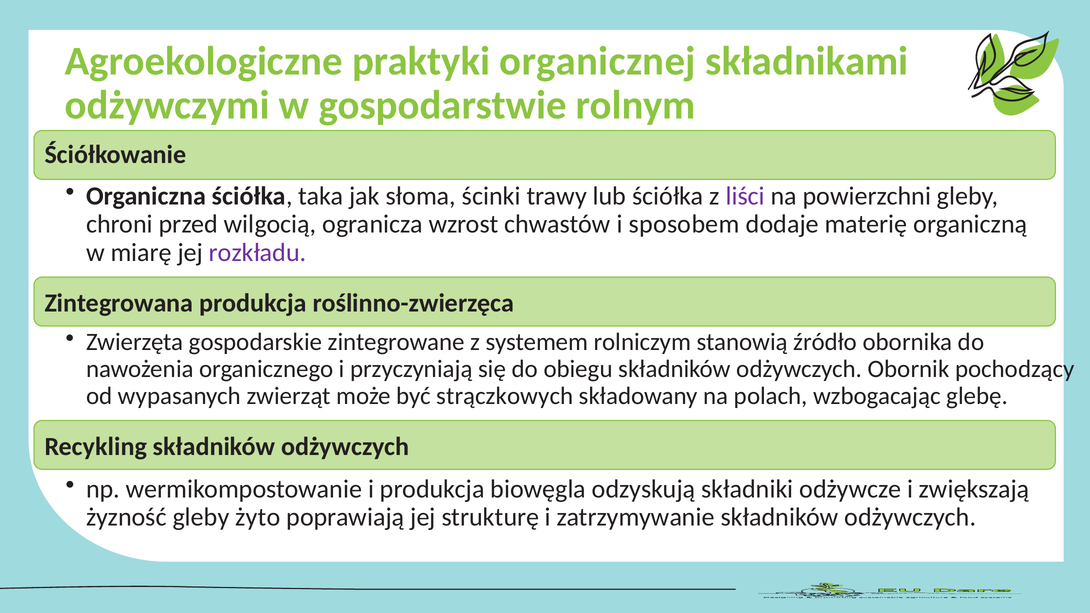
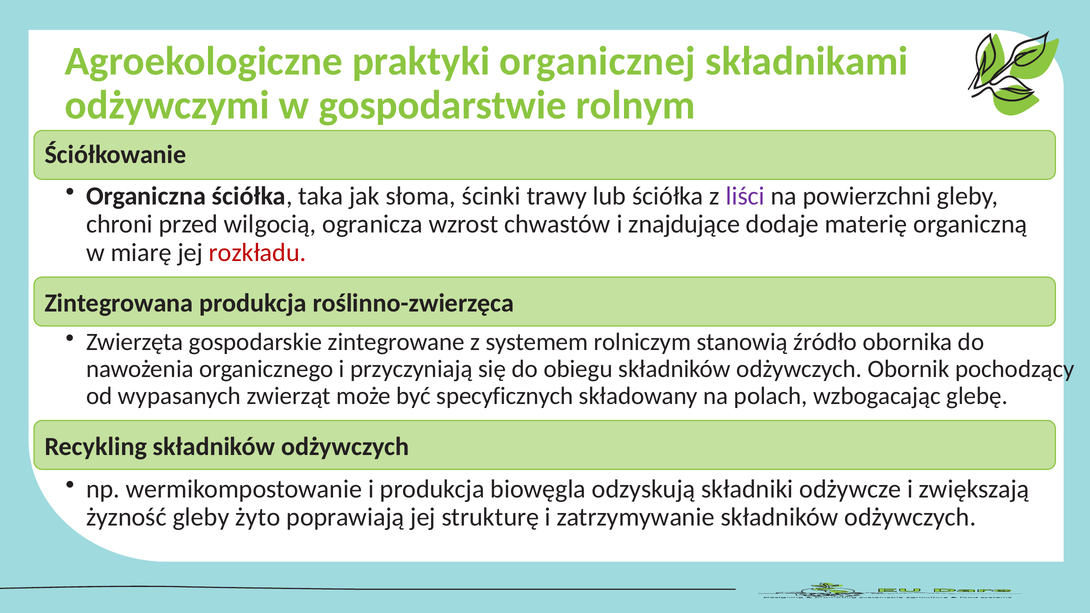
sposobem: sposobem -> znajdujące (684, 224)
rozkładu colour: purple -> red (258, 253)
strączkowych: strączkowych -> specyficznych (505, 396)
